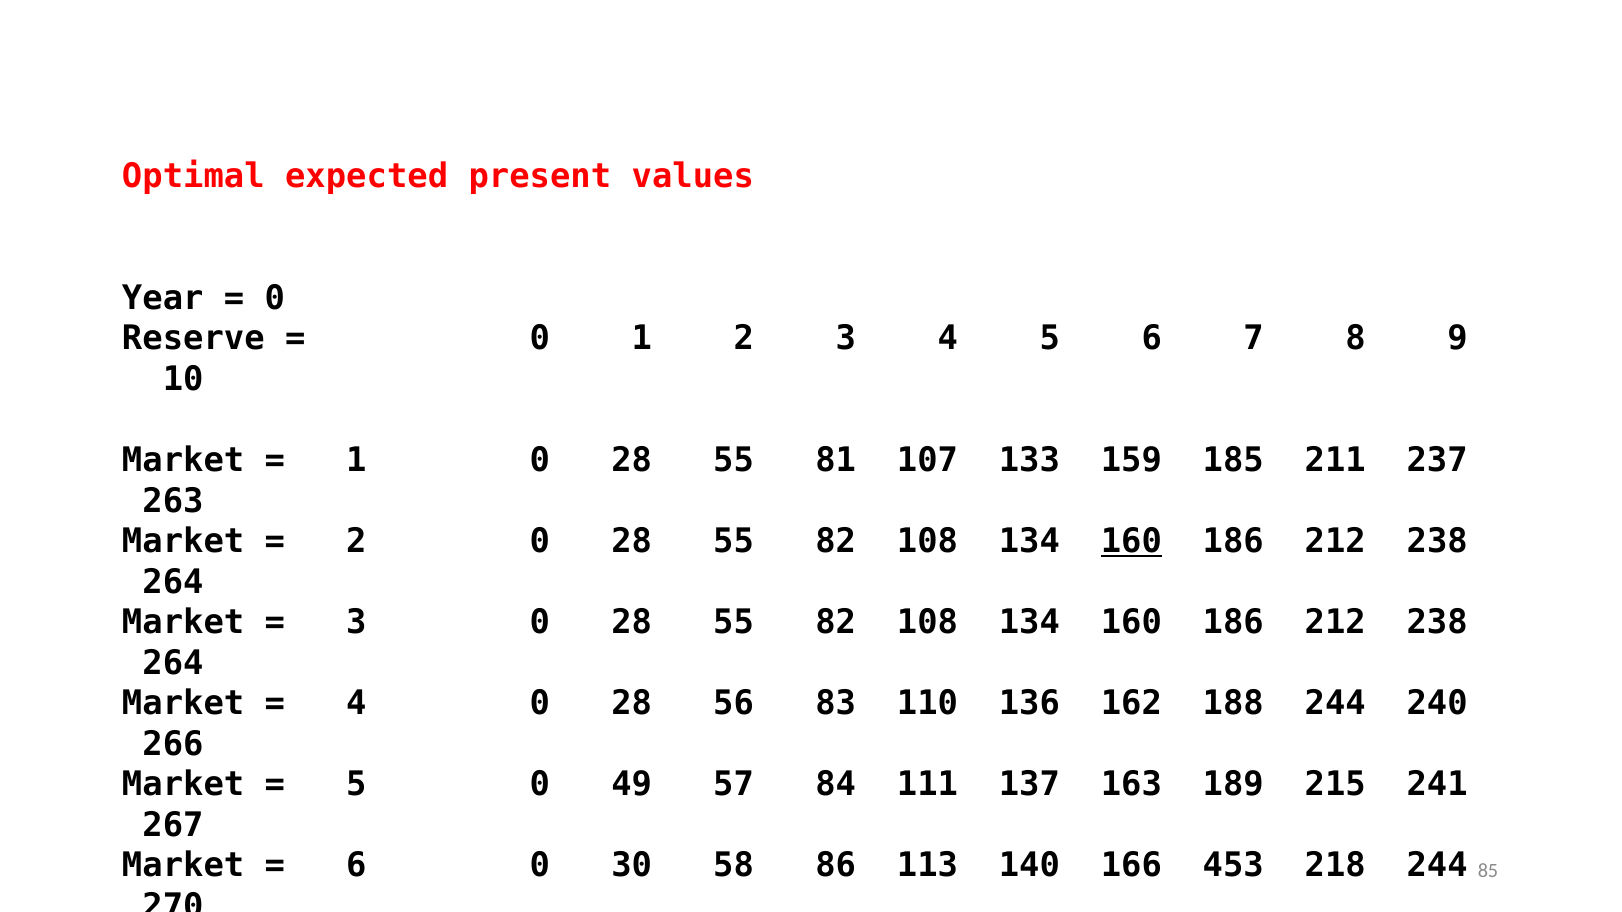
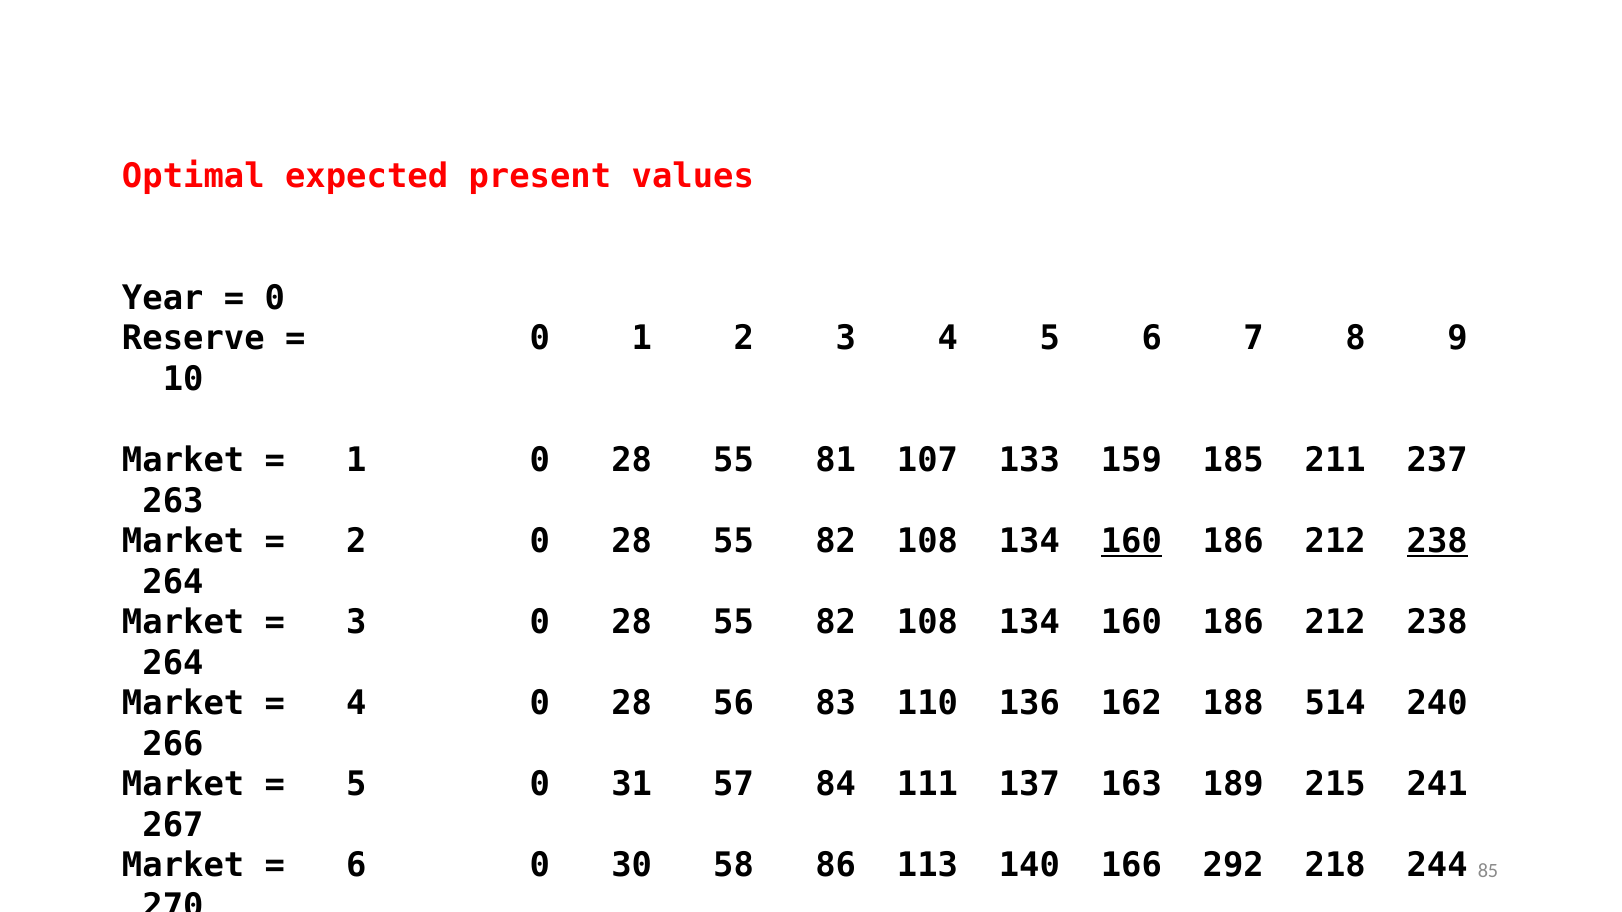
238 underline: none -> present (1437, 542)
188 244: 244 -> 514 (1335, 704)
5 0 49: 49 -> 31 (632, 785)
453: 453 -> 292 (1233, 866)
